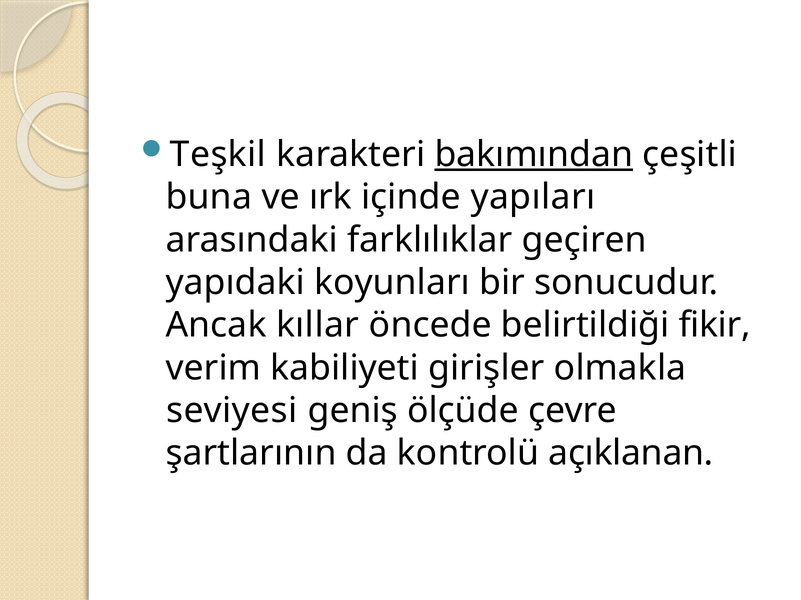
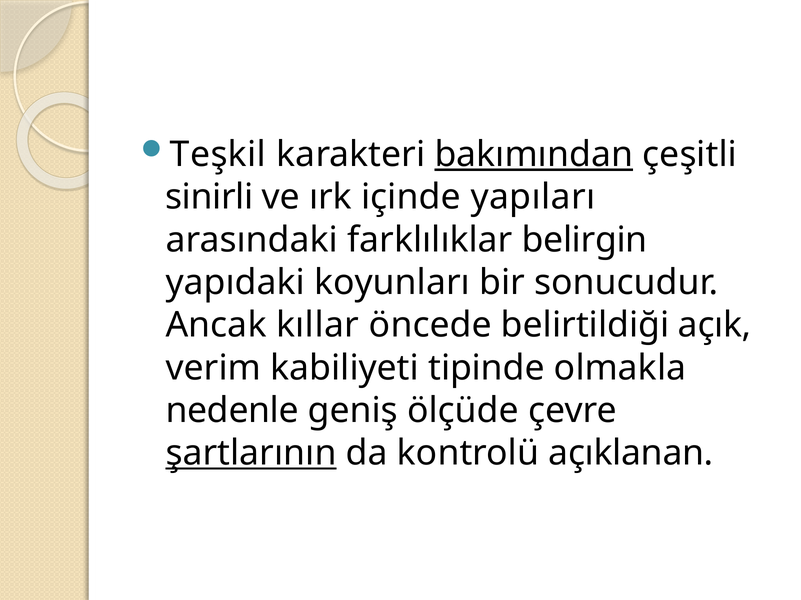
buna: buna -> sinirli (209, 197)
geçiren: geçiren -> belirgin (585, 240)
fikir: fikir -> açık (715, 326)
girişler: girişler -> tipinde (487, 368)
seviyesi: seviyesi -> nedenle (232, 411)
şartlarının underline: none -> present (251, 454)
